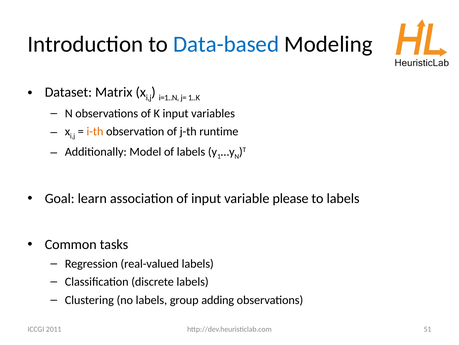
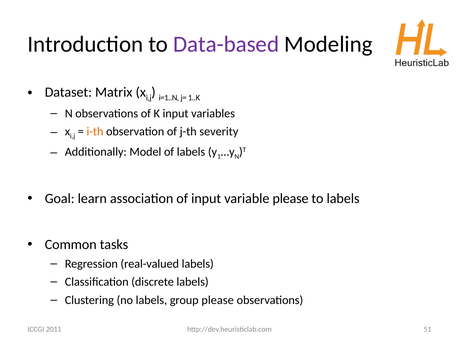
Data-based colour: blue -> purple (226, 44)
runtime: runtime -> severity (219, 131)
group adding: adding -> please (218, 299)
